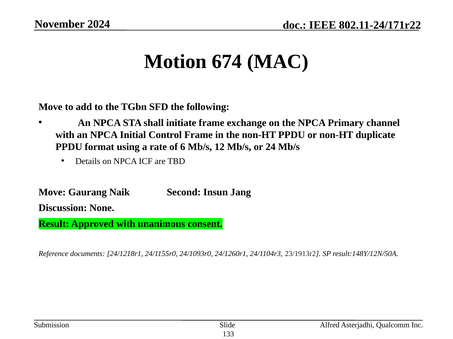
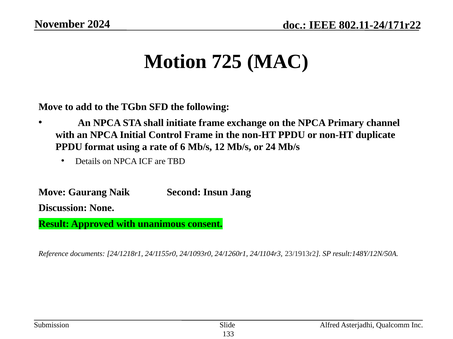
674: 674 -> 725 (227, 62)
